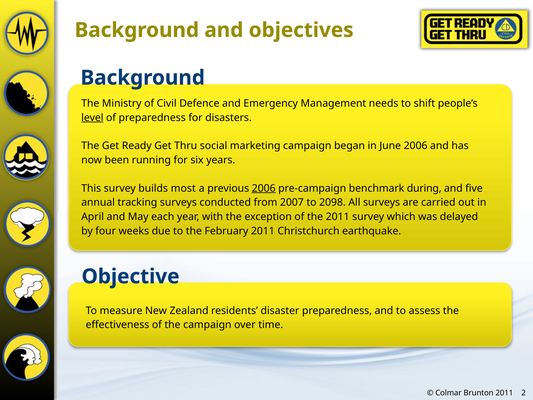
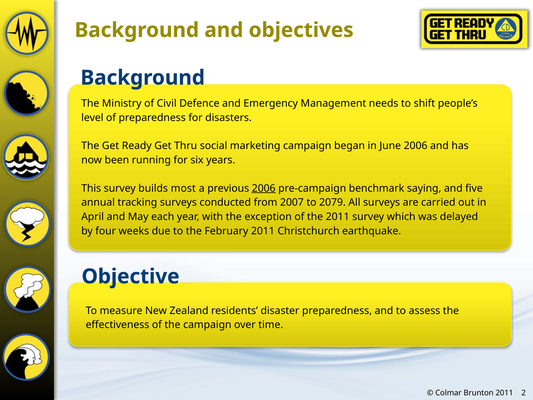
level underline: present -> none (92, 118)
during: during -> saying (424, 188)
2098: 2098 -> 2079 (332, 202)
